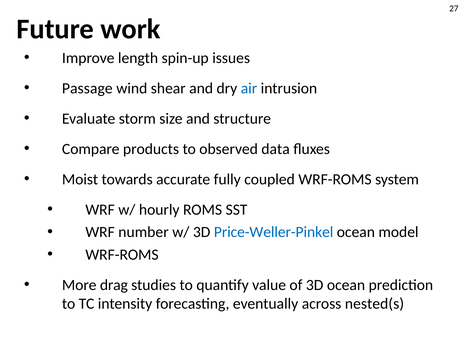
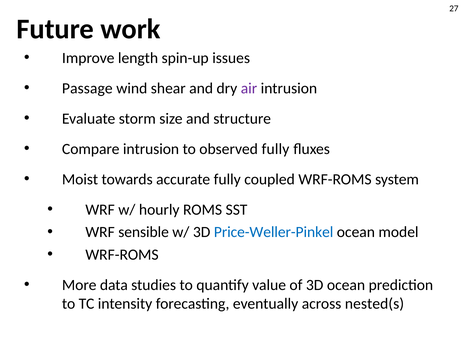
air colour: blue -> purple (249, 88)
Compare products: products -> intrusion (151, 149)
observed data: data -> fully (276, 149)
number: number -> sensible (144, 232)
drag: drag -> data (114, 285)
